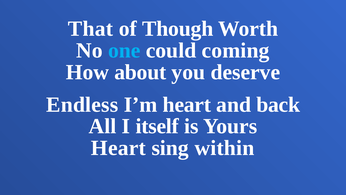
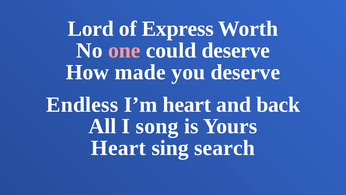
That: That -> Lord (91, 29)
Though: Though -> Express (178, 29)
one colour: light blue -> pink (124, 50)
could coming: coming -> deserve (236, 50)
about: about -> made (140, 72)
itself: itself -> song (157, 126)
within: within -> search (225, 148)
